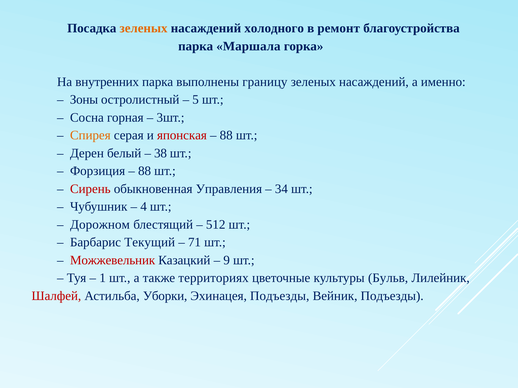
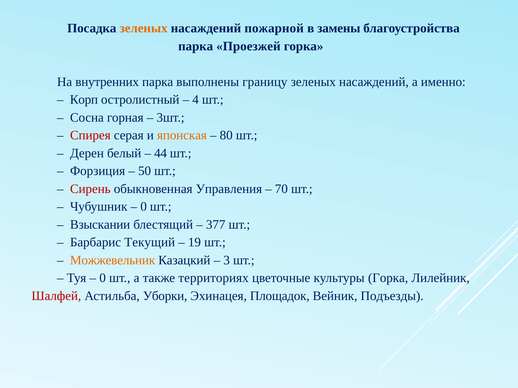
холодного: холодного -> пожарной (274, 28)
ремонт: ремонт -> замены (339, 28)
Маршала: Маршала -> Проезжей (248, 46)
Зоны: Зоны -> Корп (84, 100)
5: 5 -> 4 (196, 100)
Спирея colour: orange -> red (90, 135)
японская colour: red -> orange (182, 135)
88: 88 -> 80 (226, 135)
38: 38 -> 44 (161, 153)
88: 88 -> 50 (145, 171)
34: 34 -> 70 (281, 189)
4: 4 -> 0 (144, 207)
Дорожном: Дорожном -> Взыскании (100, 225)
512: 512 -> 377 (216, 225)
71: 71 -> 19 (194, 243)
Можжевельник colour: red -> orange (113, 261)
9: 9 -> 3 (227, 261)
1: 1 -> 0 (103, 278)
культуры Бульв: Бульв -> Горка (388, 278)
Эхинацея Подъезды: Подъезды -> Площадок (280, 296)
